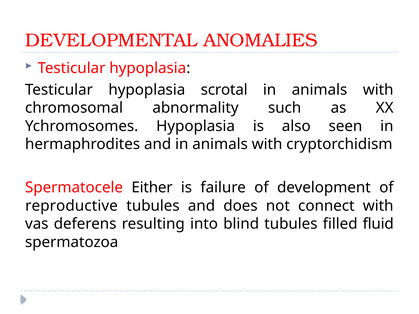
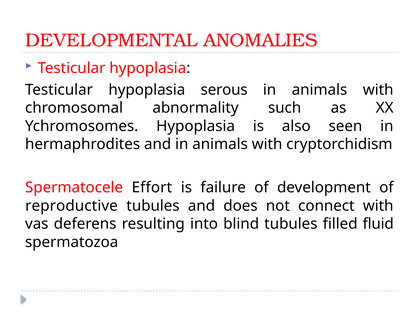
scrotal: scrotal -> serous (224, 90)
Either: Either -> Effort (152, 188)
